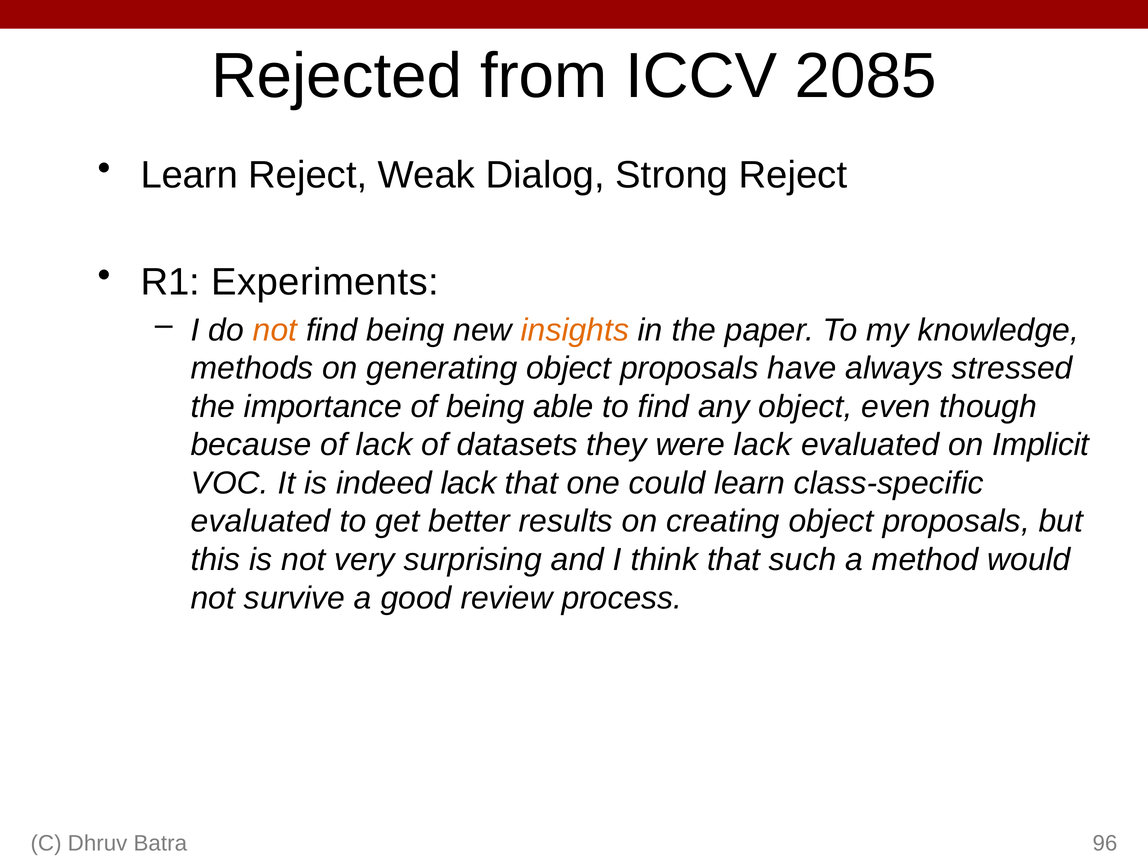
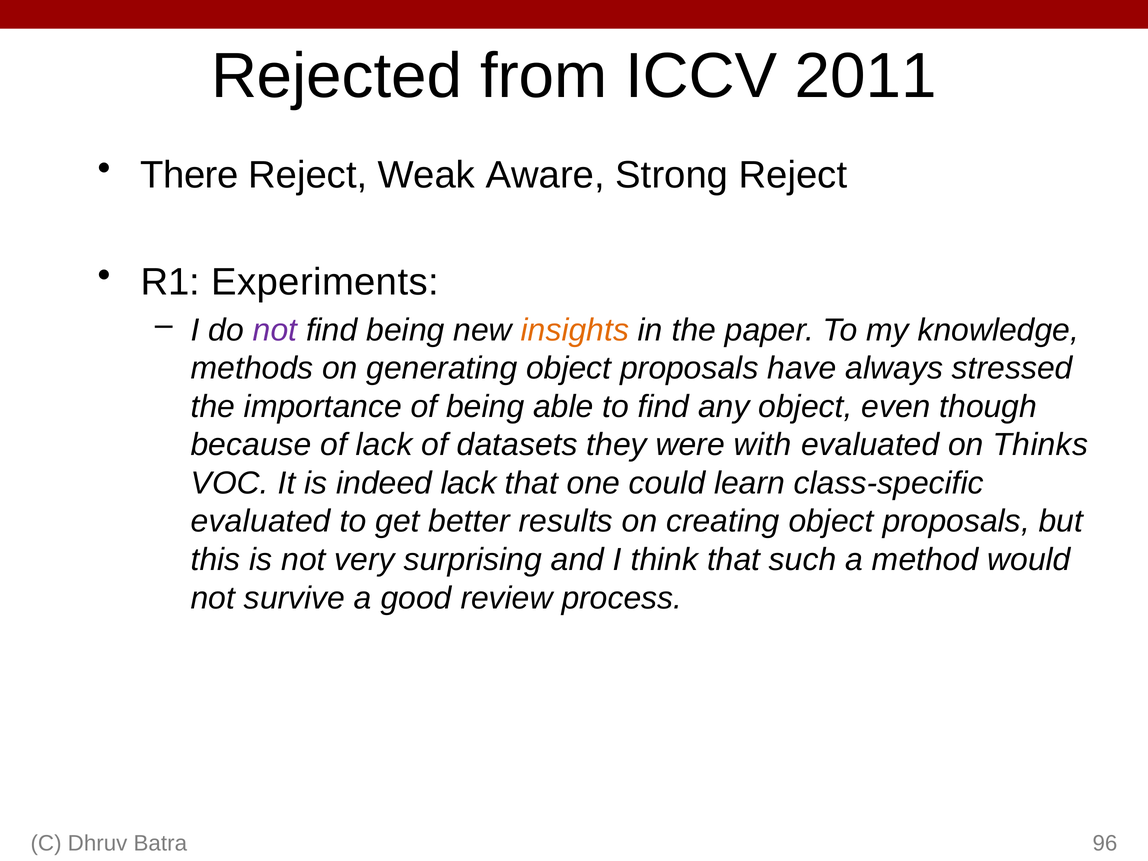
2085: 2085 -> 2011 (866, 76)
Learn: Learn -> There (189, 175)
Dialog: Dialog -> Aware (545, 175)
not colour: orange -> purple (275, 330)
were lack: lack -> with (763, 445)
Implicit: Implicit -> Thinks (1040, 445)
